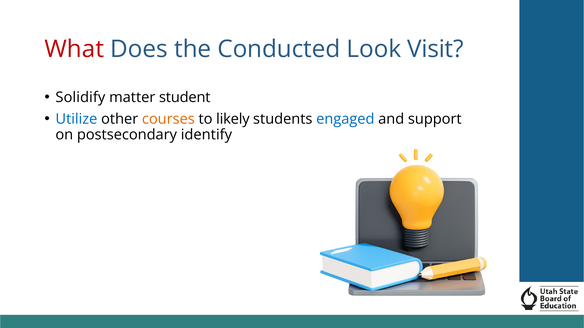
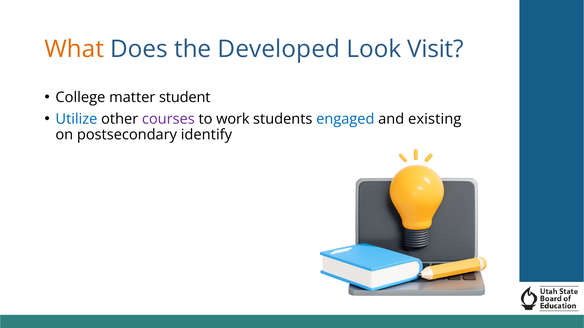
What colour: red -> orange (74, 49)
Conducted: Conducted -> Developed (279, 49)
Solidify: Solidify -> College (80, 97)
courses colour: orange -> purple (168, 119)
likely: likely -> work (233, 119)
support: support -> existing (435, 119)
